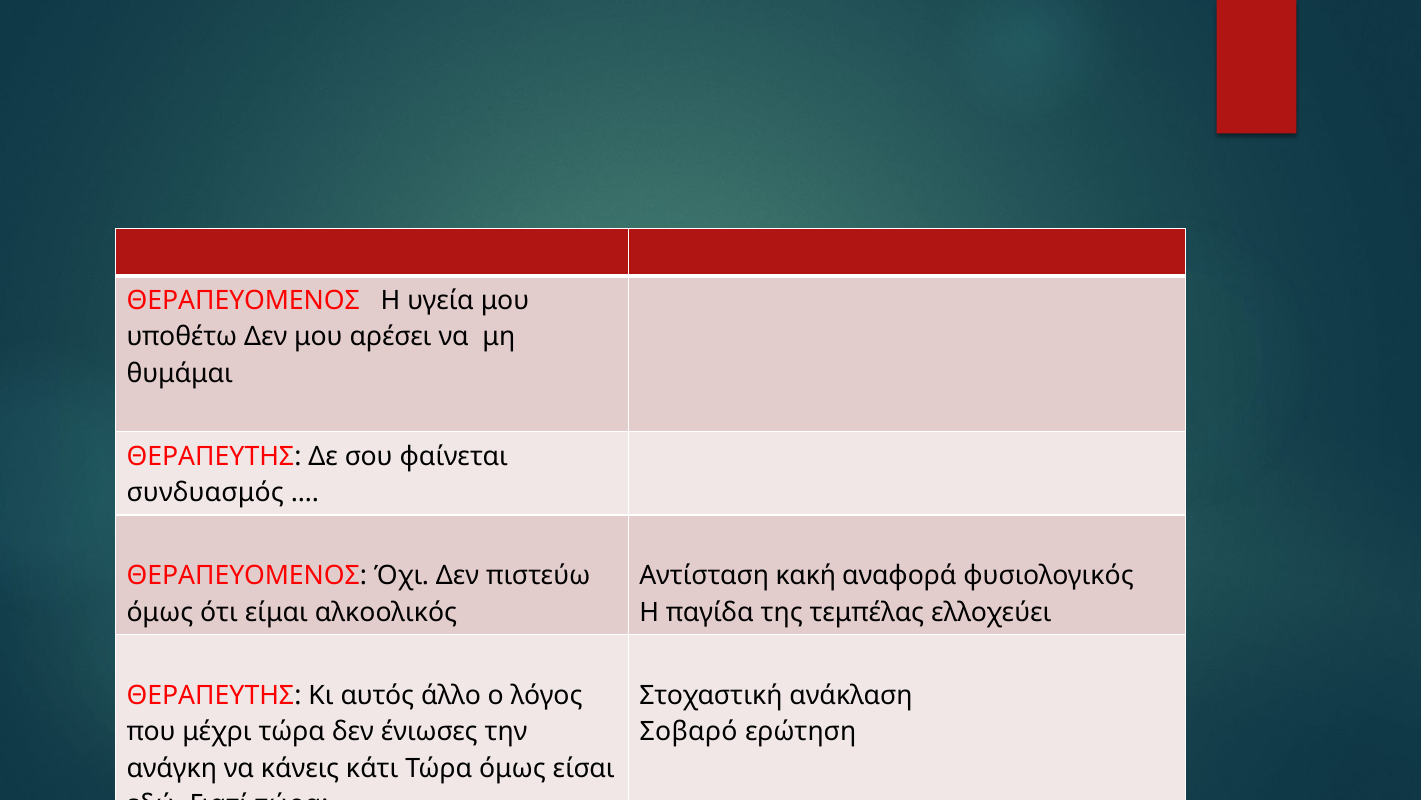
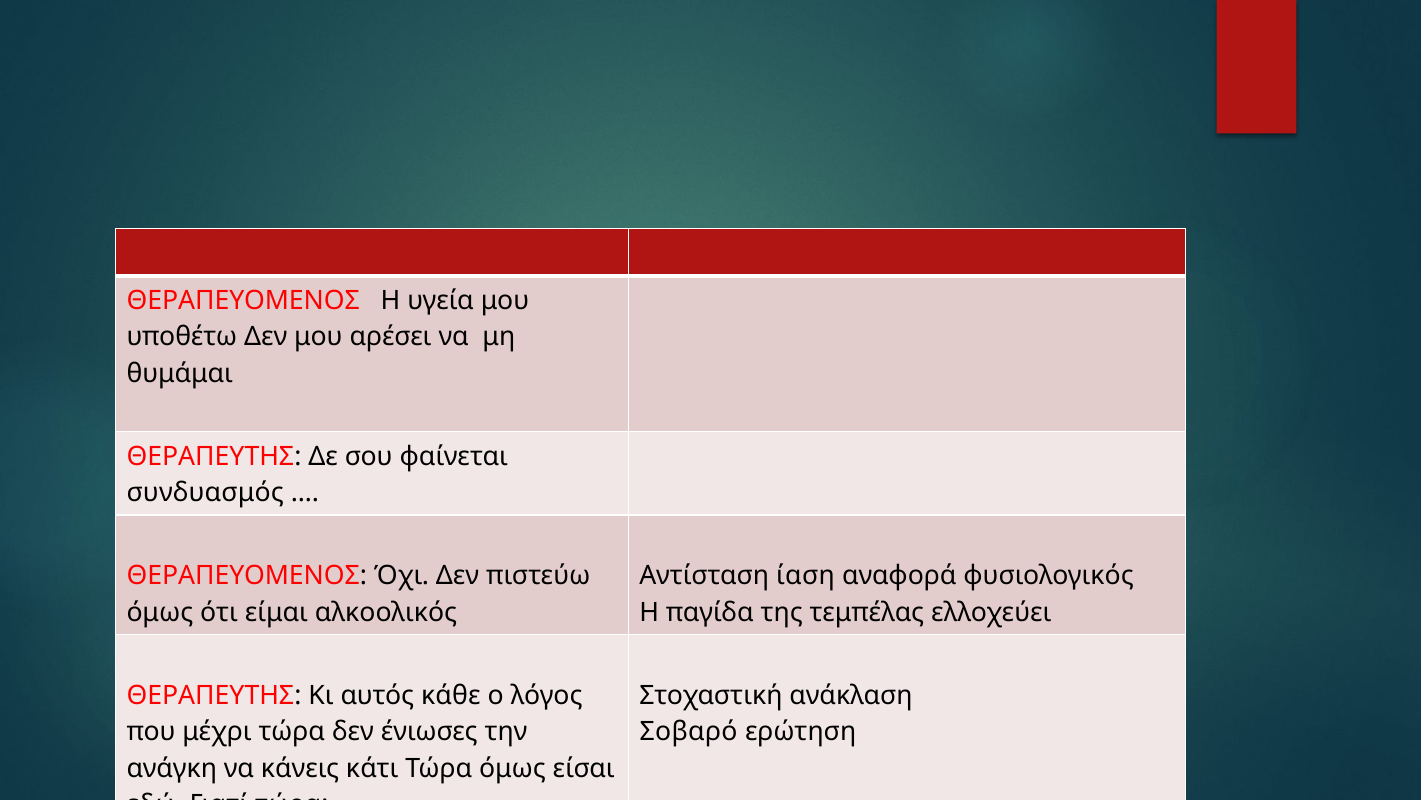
κακή: κακή -> ίαση (805, 576)
άλλο: άλλο -> κάθε (451, 695)
